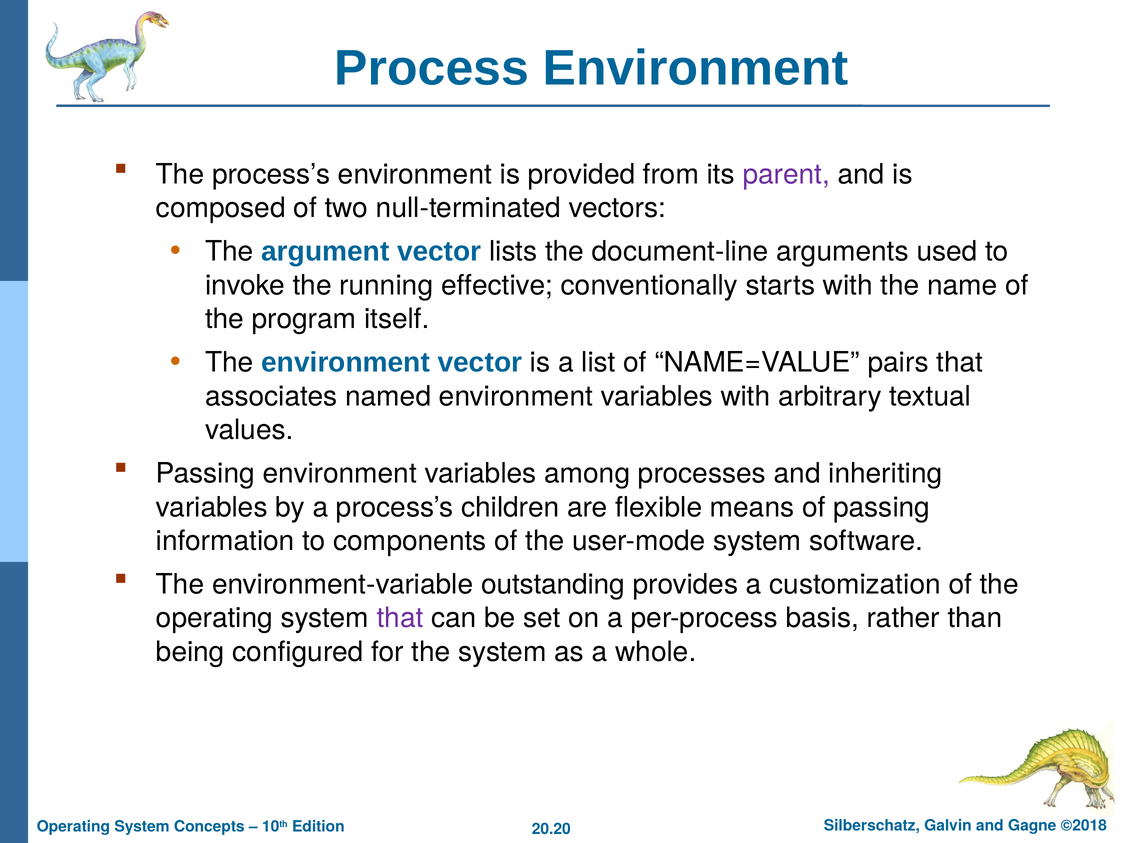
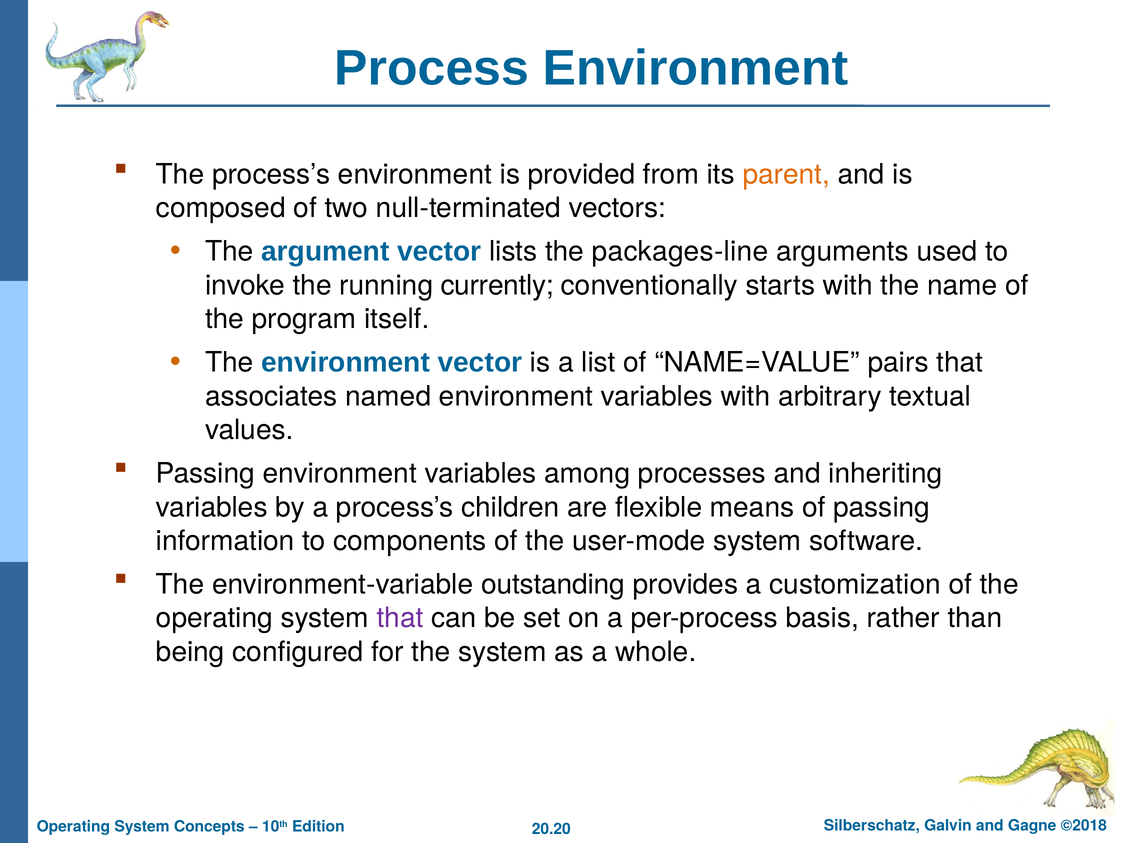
parent colour: purple -> orange (786, 174)
document-line: document-line -> packages-line (680, 252)
effective: effective -> currently (497, 286)
